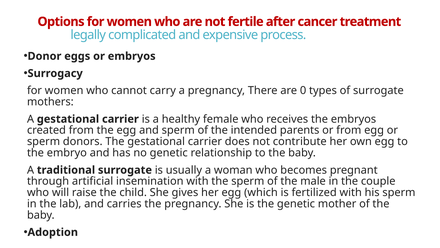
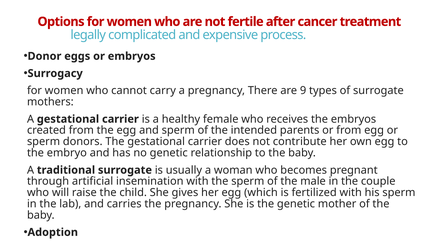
0: 0 -> 9 (303, 90)
